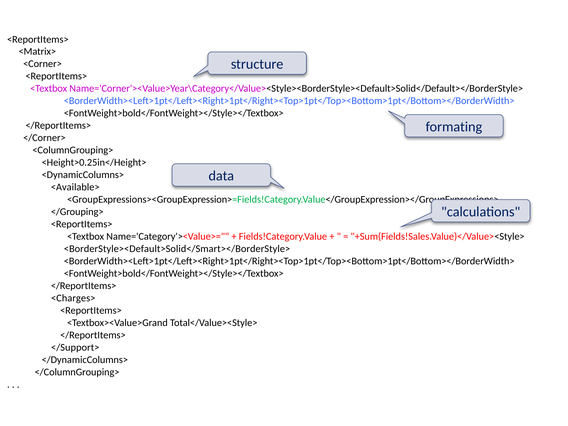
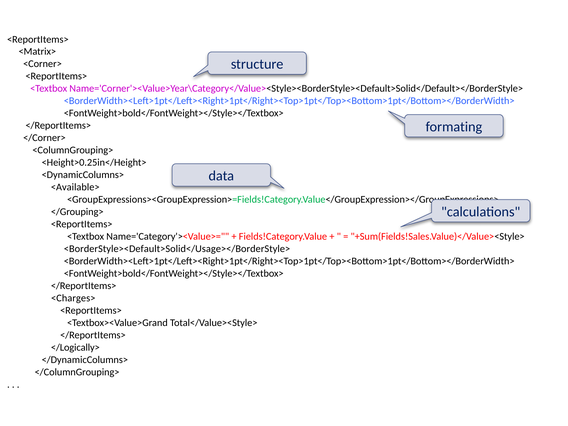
<BorderStyle><Default>Solid</Smart></BorderStyle>: <BorderStyle><Default>Solid</Smart></BorderStyle> -> <BorderStyle><Default>Solid</Usage></BorderStyle> (177, 249)
</Support>: </Support> -> </Logically> (75, 347)
